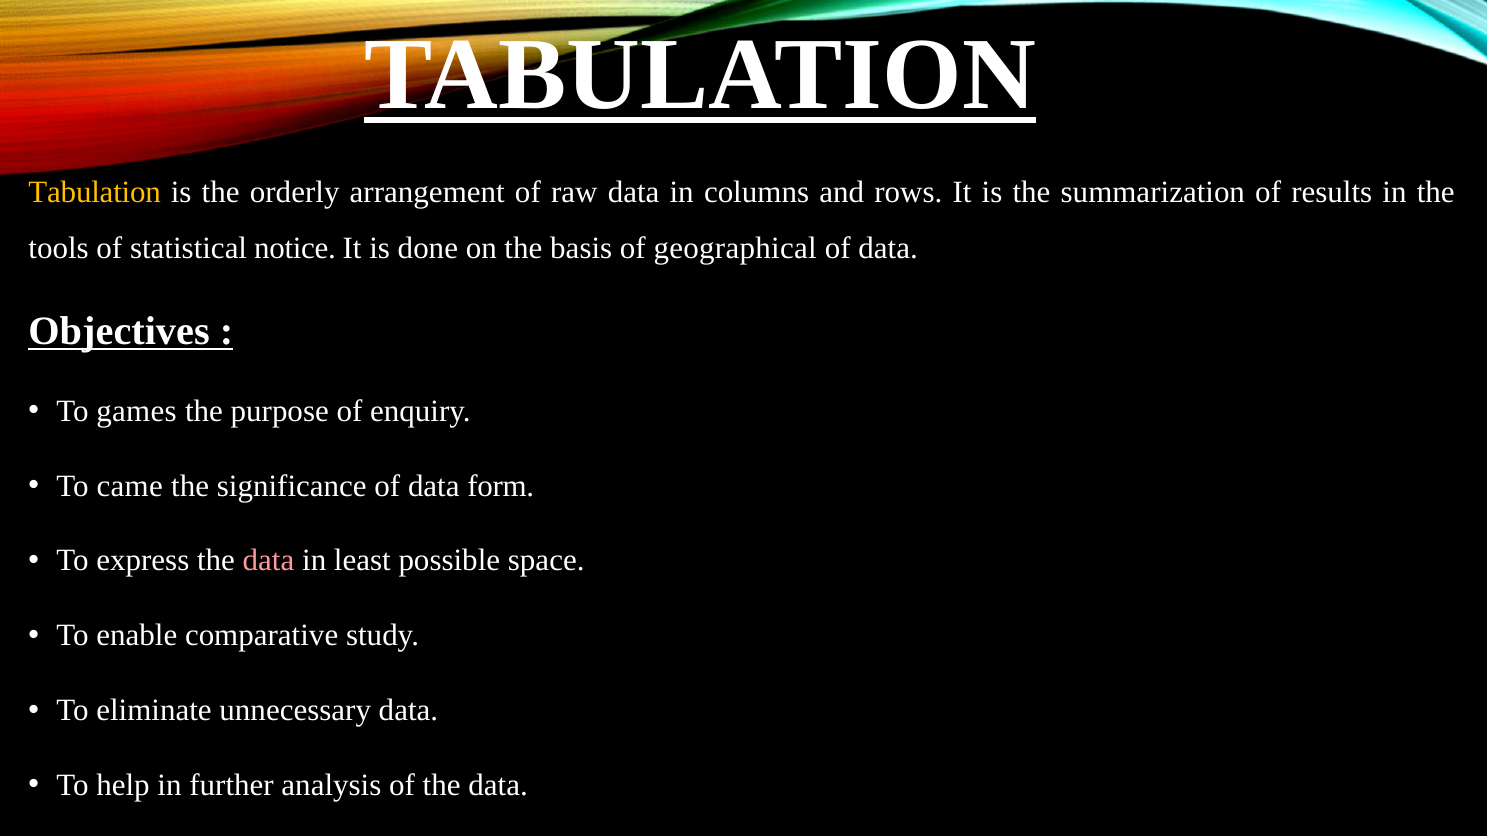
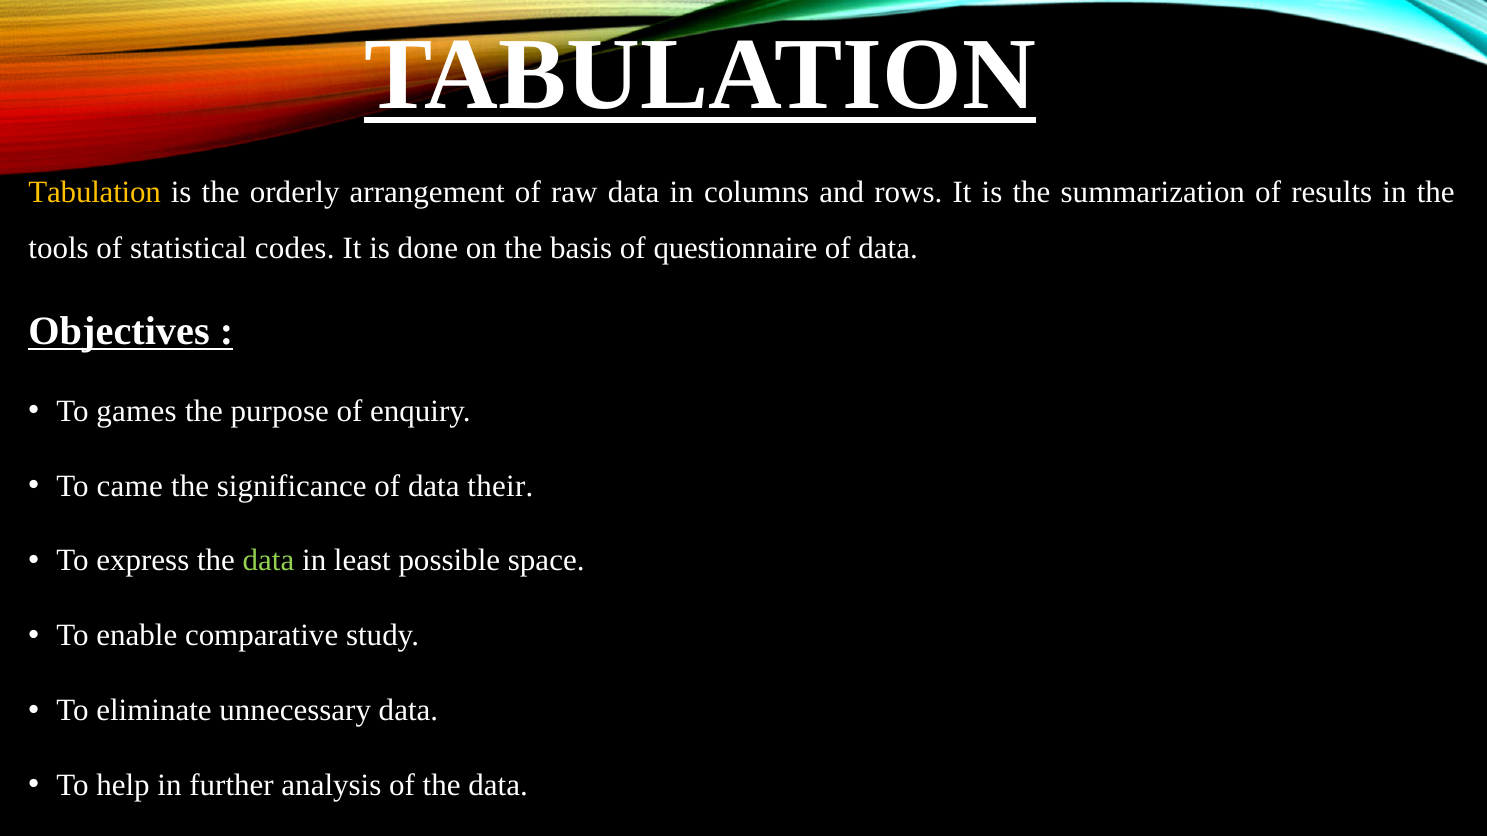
notice: notice -> codes (295, 248)
geographical: geographical -> questionnaire (735, 248)
form: form -> their (500, 486)
data colour: pink -> light green (268, 561)
